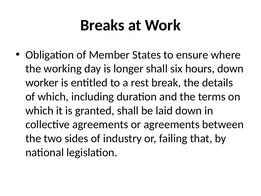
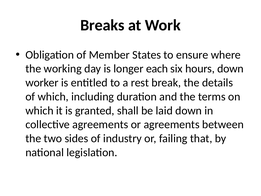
longer shall: shall -> each (157, 69)
